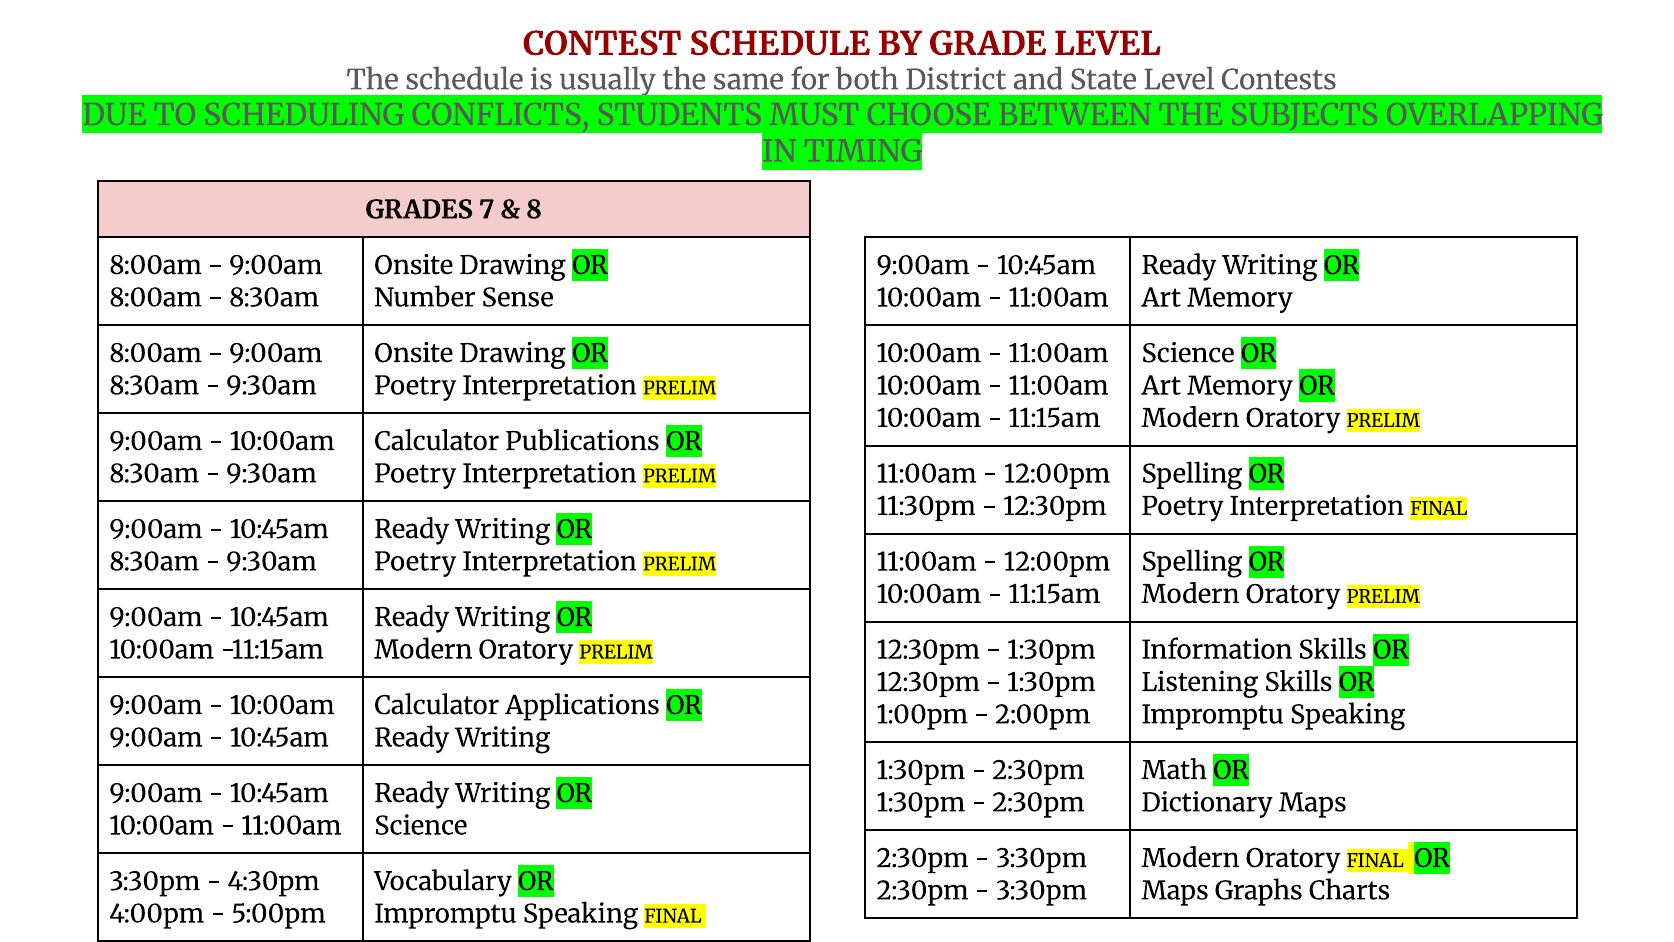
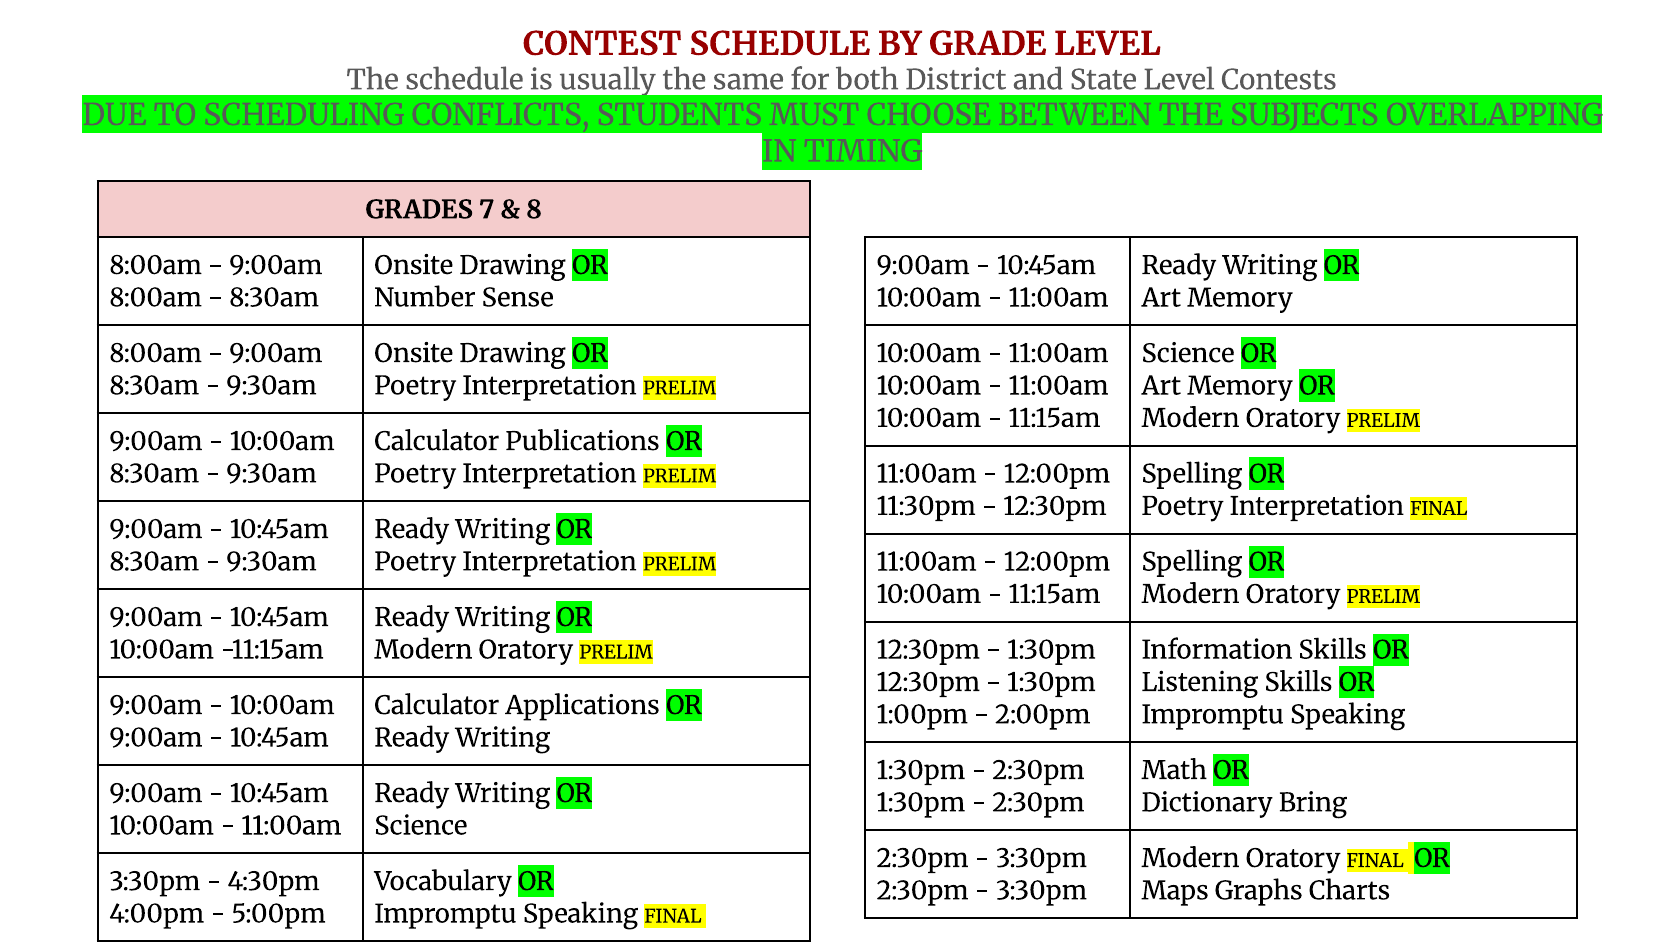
Dictionary Maps: Maps -> Bring (1313, 803)
